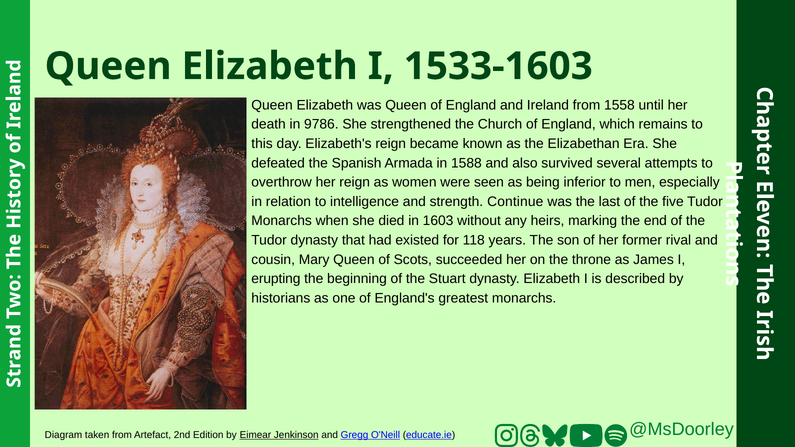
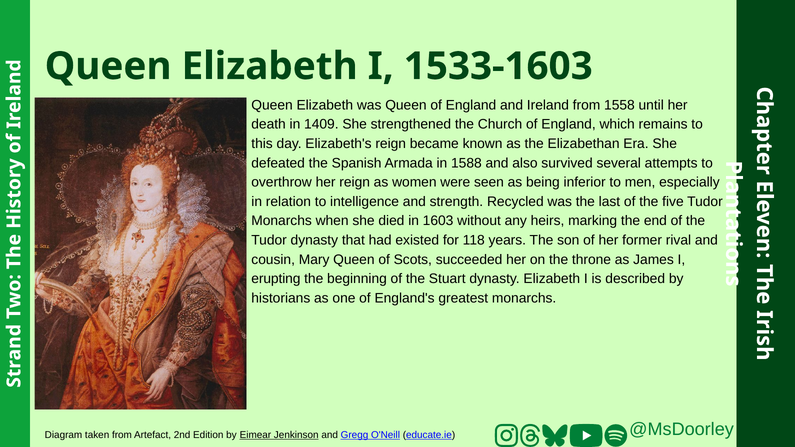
9786: 9786 -> 1409 (321, 124)
Continue: Continue -> Recycled (515, 202)
